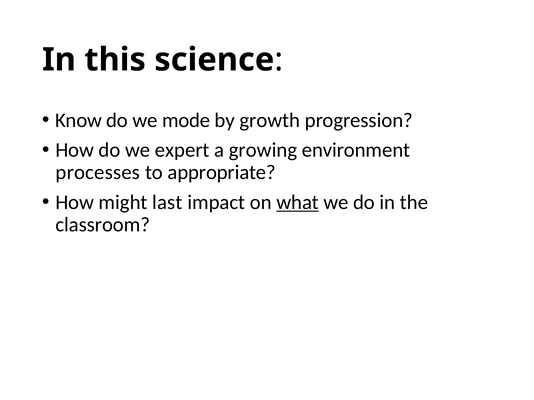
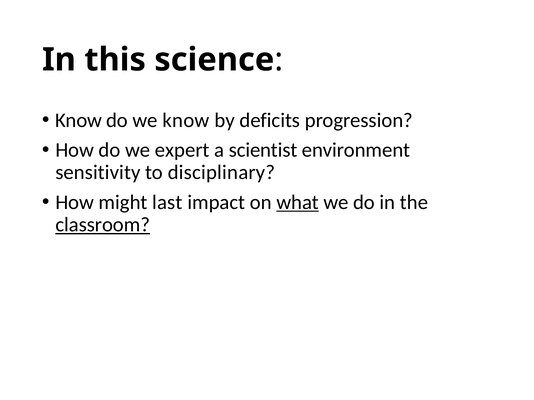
we mode: mode -> know (186, 120)
growth: growth -> deficits (270, 120)
growing: growing -> scientist (263, 150)
processes: processes -> sensitivity (98, 173)
appropriate: appropriate -> disciplinary (221, 173)
classroom underline: none -> present (103, 225)
